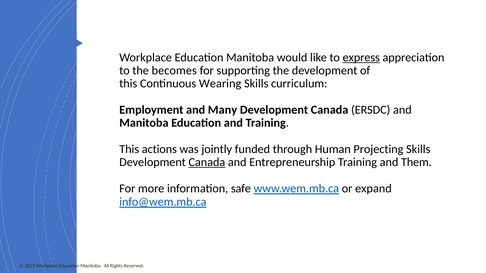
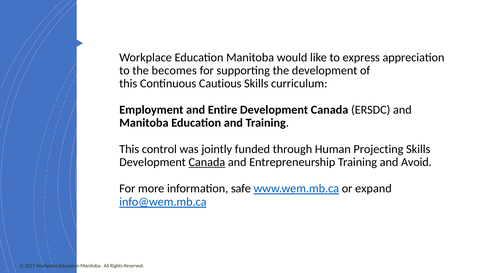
express underline: present -> none (361, 58)
Wearing: Wearing -> Cautious (220, 84)
Many: Many -> Entire (223, 110)
actions: actions -> control (159, 149)
Them: Them -> Avoid (416, 162)
